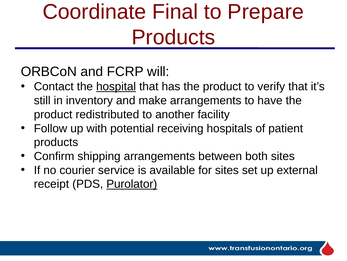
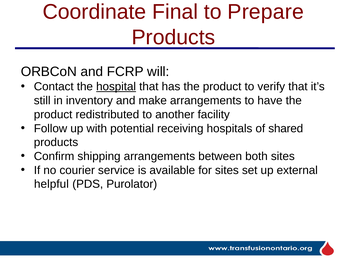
patient: patient -> shared (286, 128)
receipt: receipt -> helpful (51, 184)
Purolator underline: present -> none (132, 184)
